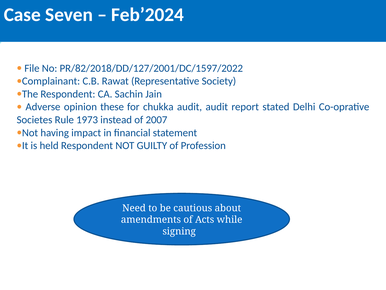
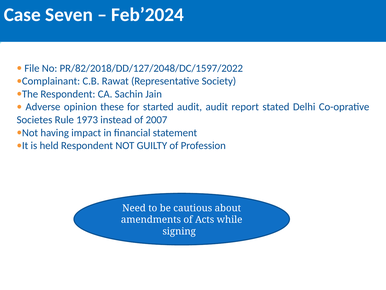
PR/82/2018/DD/127/2001/DC/1597/2022: PR/82/2018/DD/127/2001/DC/1597/2022 -> PR/82/2018/DD/127/2048/DC/1597/2022 (151, 68)
chukka: chukka -> started (158, 107)
